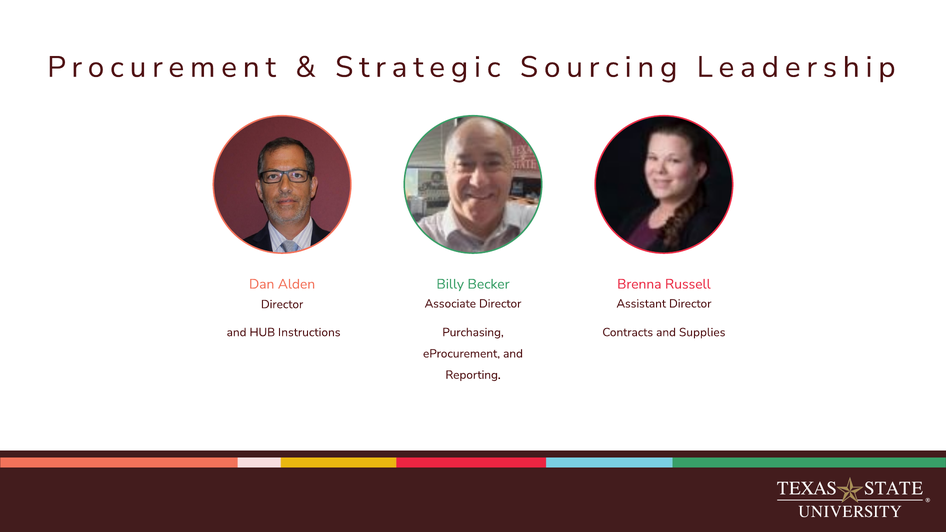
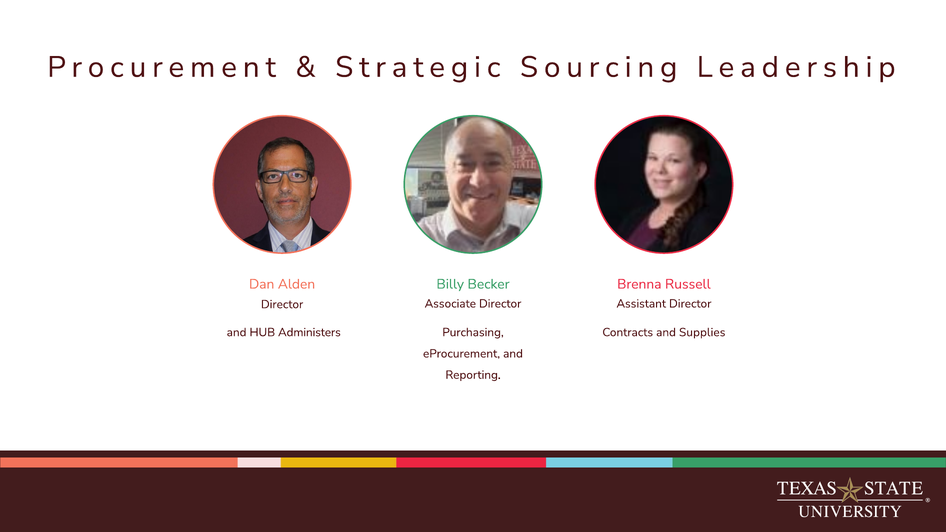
Instructions: Instructions -> Administers (309, 332)
